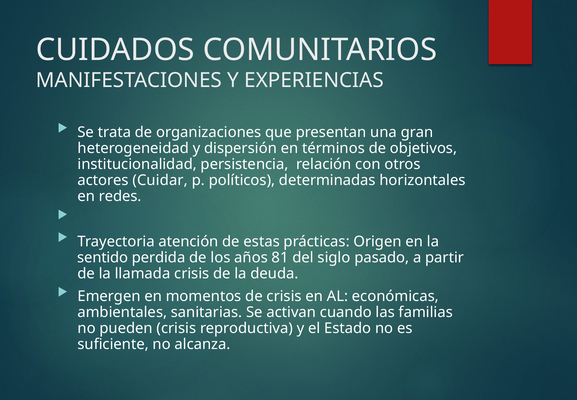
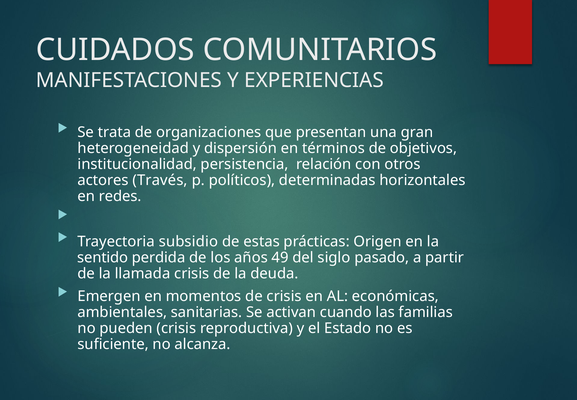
Cuidar: Cuidar -> Través (160, 180)
atención: atención -> subsidio (188, 241)
81: 81 -> 49 (280, 257)
